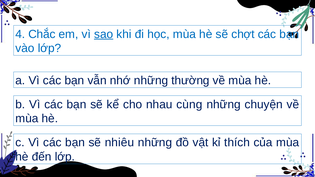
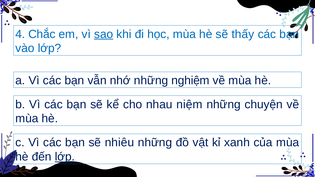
chợt: chợt -> thấy (243, 34)
thường: thường -> nghiệm (190, 81)
cùng: cùng -> niệm (189, 105)
thích: thích -> xanh (237, 143)
lớp underline: none -> present (65, 157)
